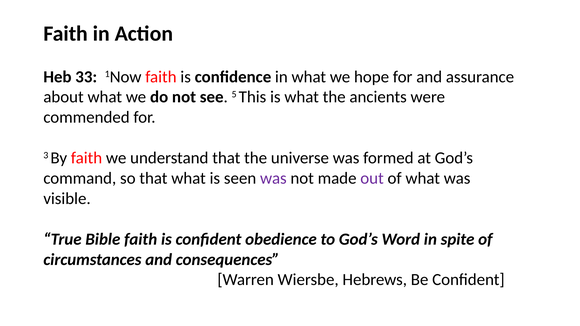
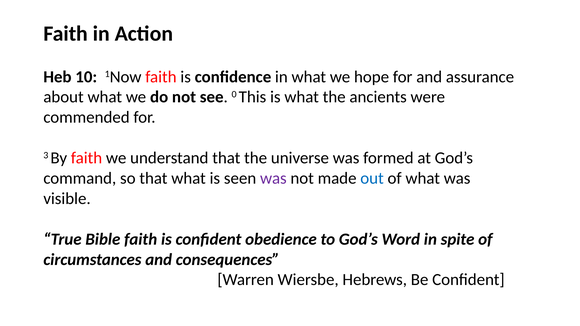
33: 33 -> 10 (86, 77)
5: 5 -> 0 (234, 94)
out colour: purple -> blue (372, 178)
